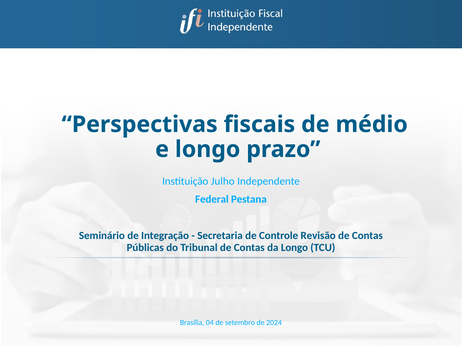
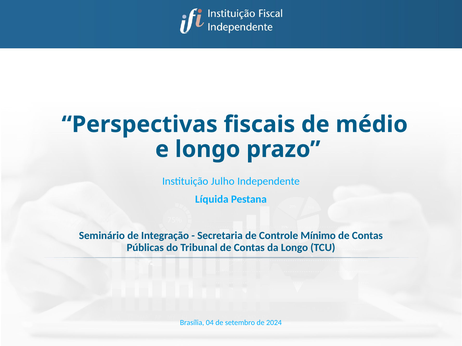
Federal: Federal -> Líquida (212, 200)
Revisão: Revisão -> Mínimo (318, 236)
